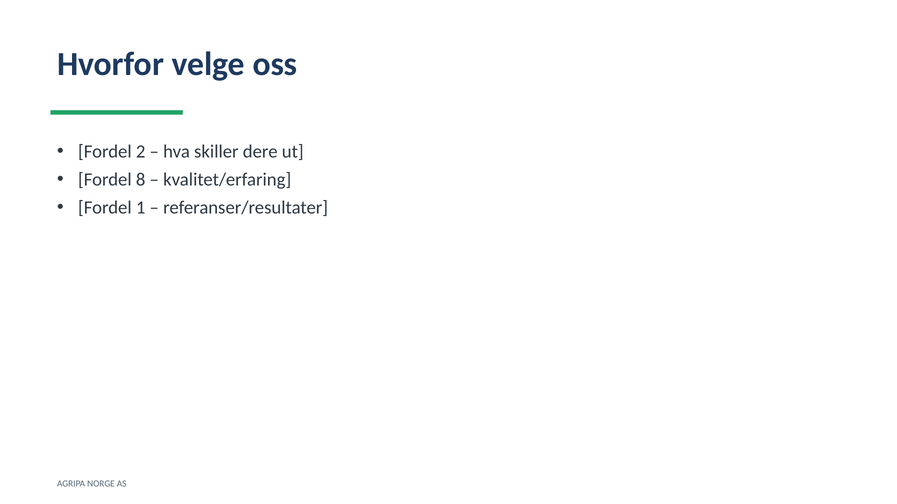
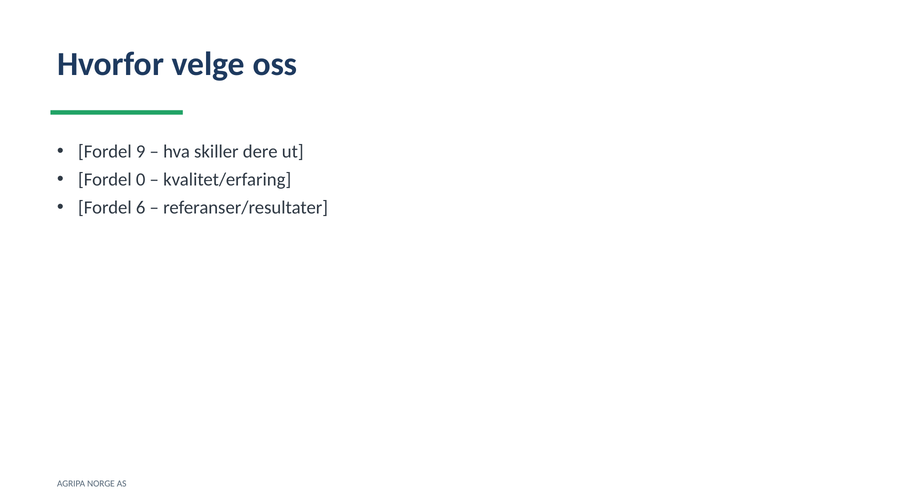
2: 2 -> 9 (141, 152)
8: 8 -> 0 (141, 180)
1: 1 -> 6 (141, 208)
